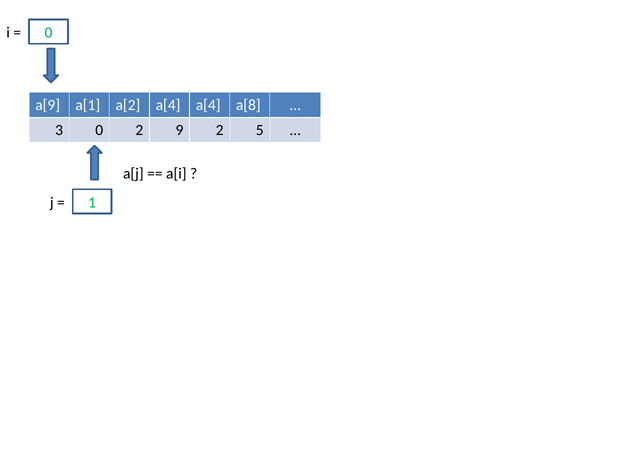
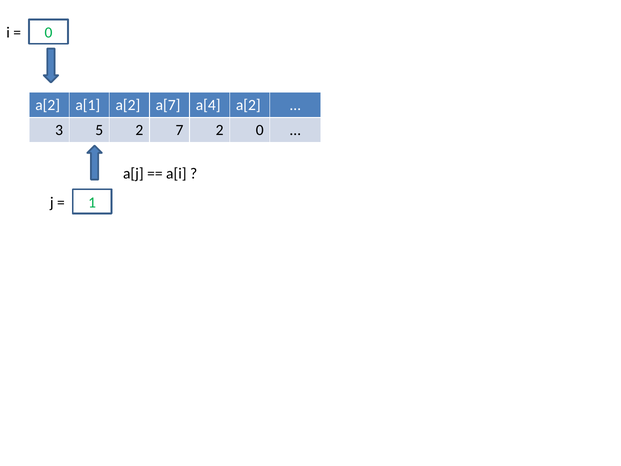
a[9: a[9 -> a[2 (48, 105)
a[2 a[4: a[4 -> a[7 (168, 105)
a[4 a[8: a[8 -> a[2 (248, 105)
3 0: 0 -> 5 (99, 130)
9: 9 -> 7 (179, 130)
2 5: 5 -> 0 (260, 130)
